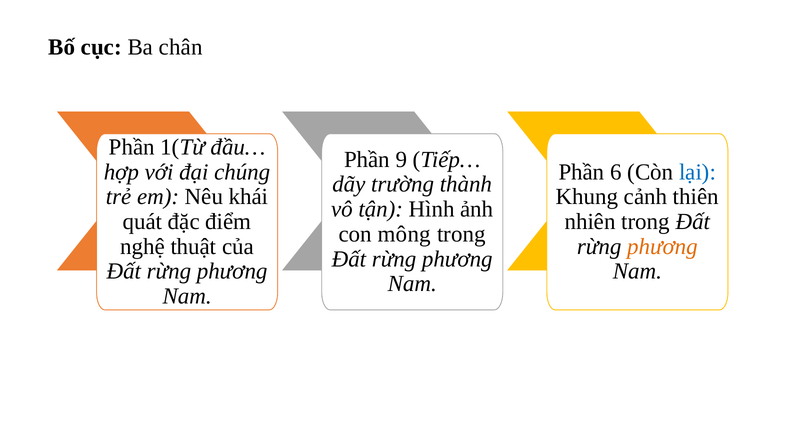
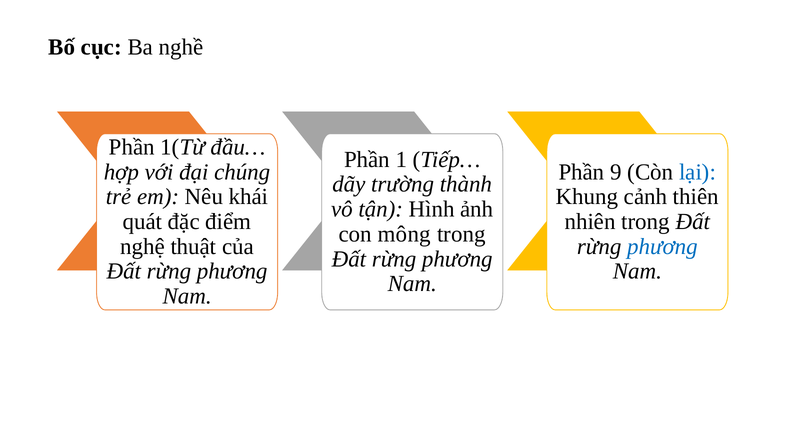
chân: chân -> nghề (181, 47)
9: 9 -> 1 (401, 159)
6: 6 -> 9 (616, 172)
phương colour: orange -> blue (662, 246)
